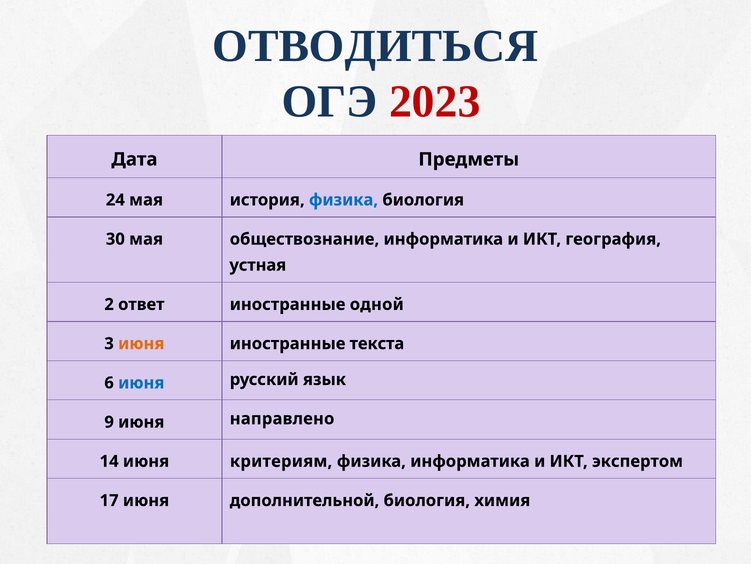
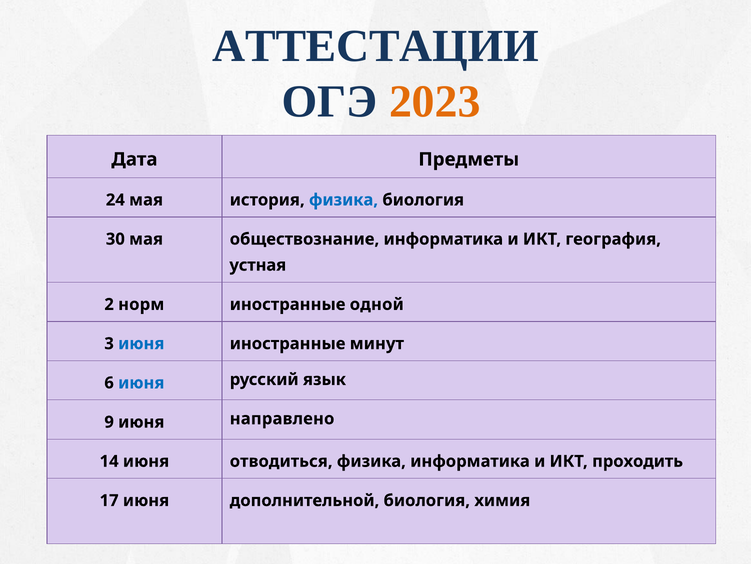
ОТВОДИТЬСЯ: ОТВОДИТЬСЯ -> АТТЕСТАЦИИ (376, 46)
2023 colour: red -> orange (435, 101)
ответ: ответ -> норм (141, 304)
июня colour: orange -> blue (141, 343)
текста: текста -> минут (377, 343)
критериям: критериям -> отводиться (281, 461)
экспертом: экспертом -> проходить (638, 461)
